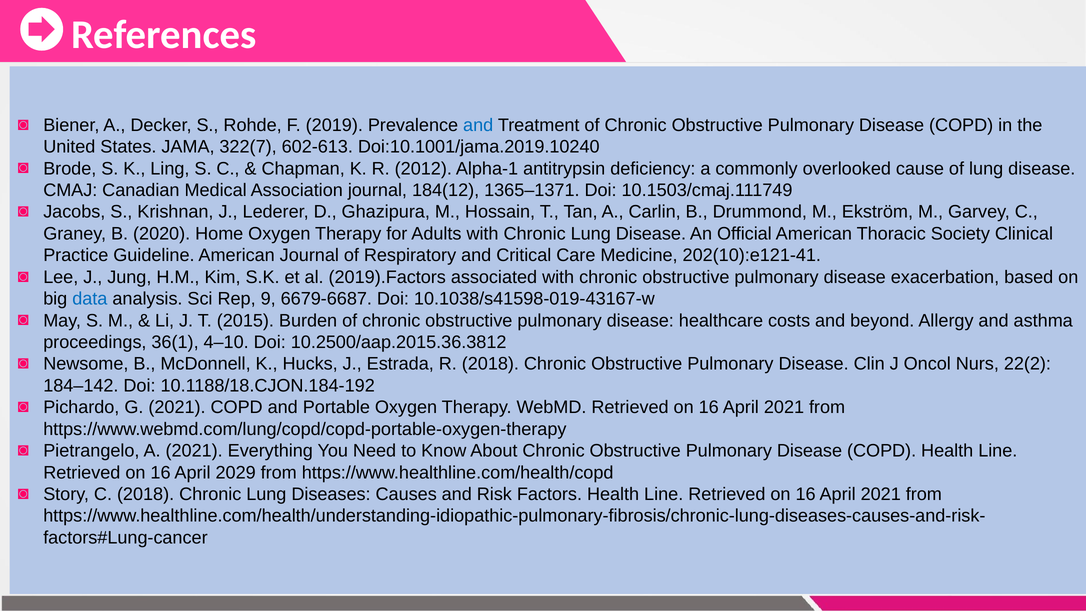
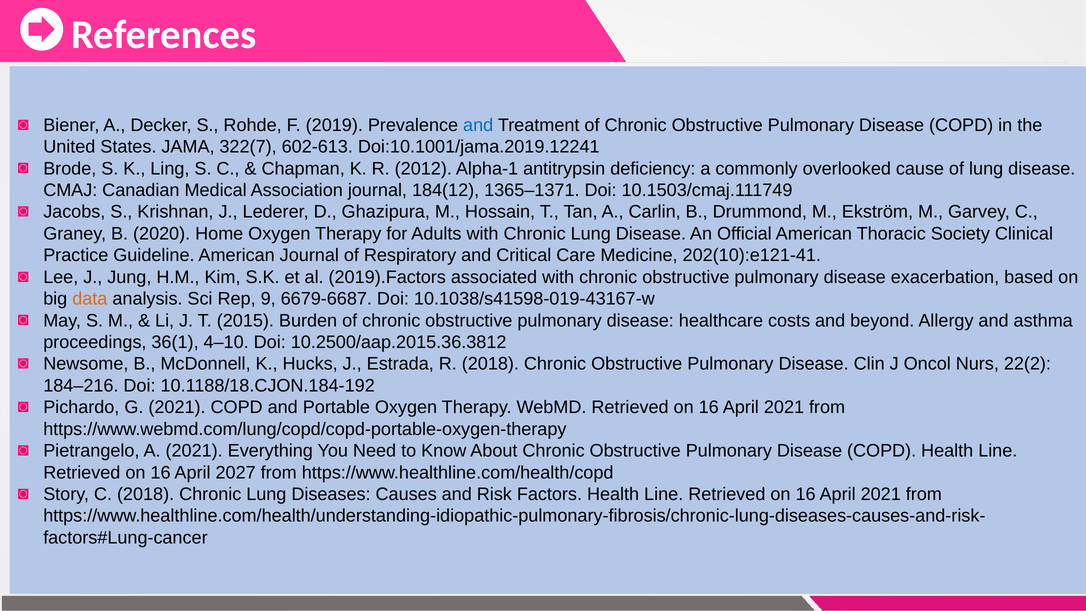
Doi:10.1001/jama.2019.10240: Doi:10.1001/jama.2019.10240 -> Doi:10.1001/jama.2019.12241 (479, 147)
data colour: blue -> orange (90, 299)
184–142: 184–142 -> 184–216 (81, 386)
2029: 2029 -> 2027 (236, 472)
